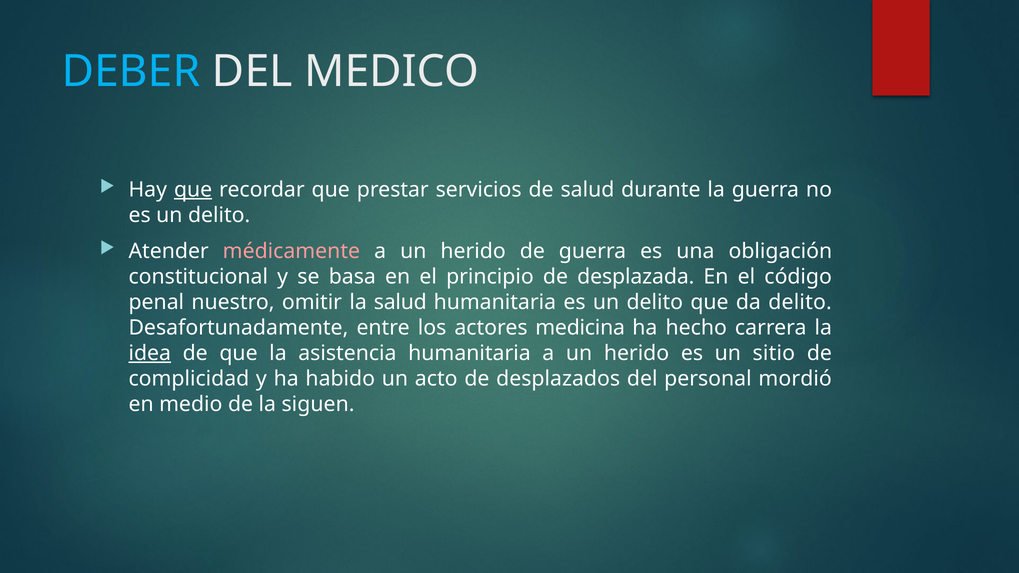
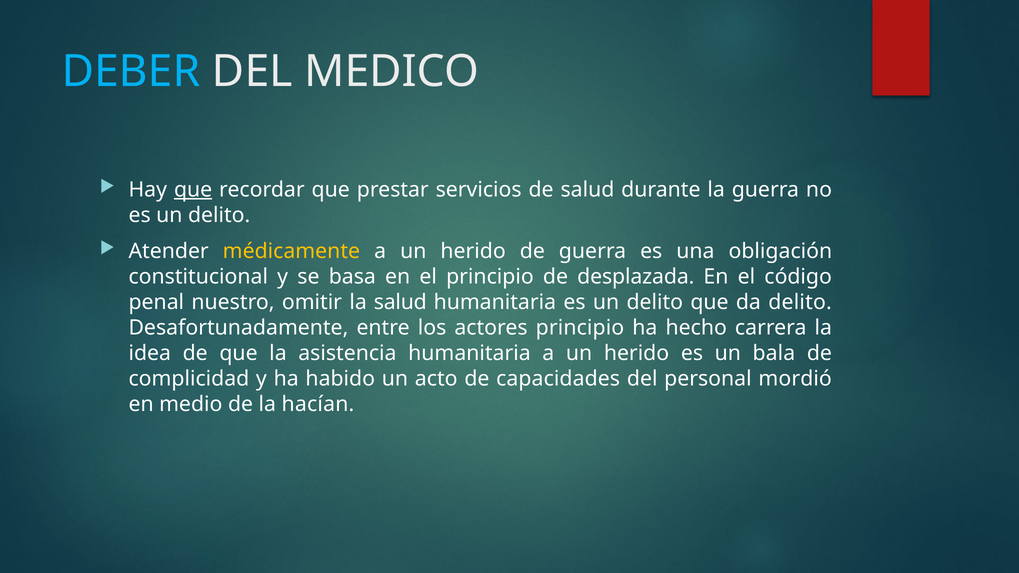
médicamente colour: pink -> yellow (291, 251)
actores medicina: medicina -> principio (580, 328)
idea underline: present -> none (150, 353)
sitio: sitio -> bala (774, 353)
desplazados: desplazados -> capacidades (558, 379)
siguen: siguen -> hacían (318, 404)
